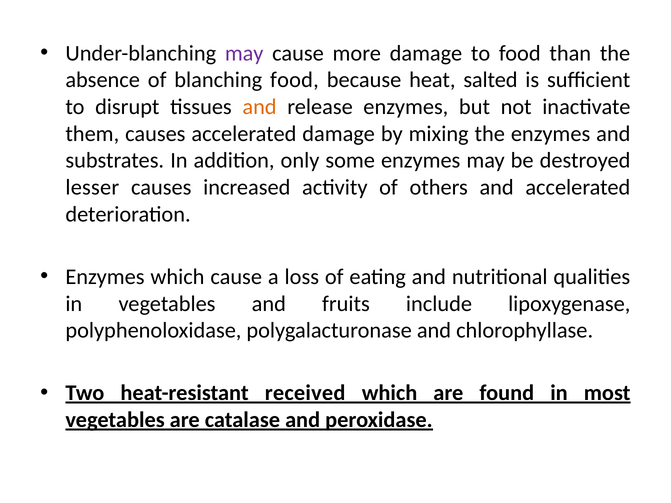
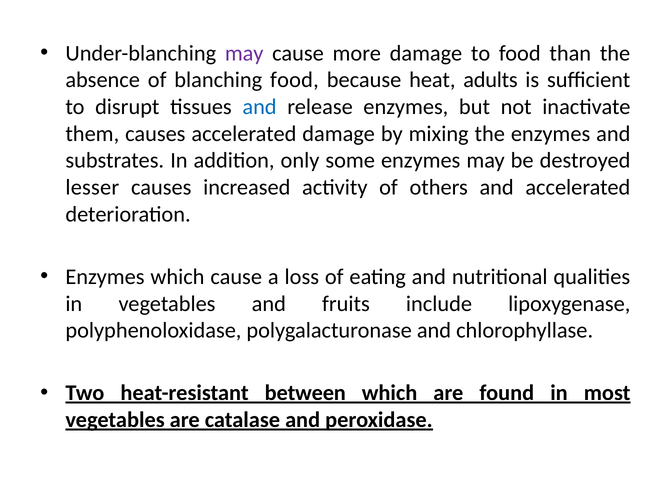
salted: salted -> adults (491, 80)
and colour: orange -> blue (260, 107)
received: received -> between (305, 393)
